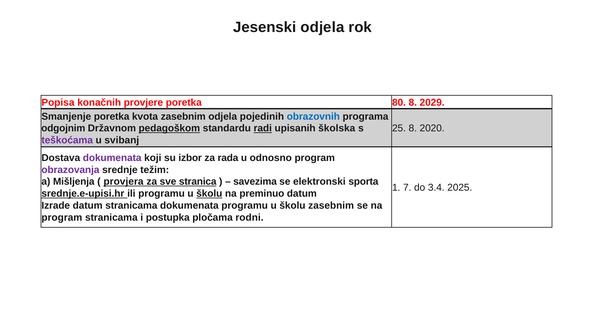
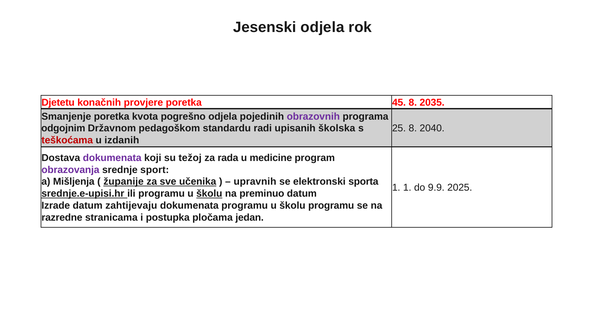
Popisa: Popisa -> Djetetu (58, 103)
80: 80 -> 45 (399, 103)
2029: 2029 -> 2035 (432, 103)
kvota zasebnim: zasebnim -> pogrešno (183, 117)
obrazovnih colour: blue -> purple (313, 117)
pedagoškom underline: present -> none (169, 128)
radi underline: present -> none (263, 128)
2020: 2020 -> 2040 (432, 128)
teškoćama colour: purple -> red (67, 140)
svibanj: svibanj -> izdanih (122, 140)
izbor: izbor -> težoj (190, 158)
odnosno: odnosno -> medicine (271, 158)
težim: težim -> sport (155, 170)
provjera: provjera -> županije (124, 182)
stranica: stranica -> učenika (198, 182)
savezima: savezima -> upravnih (255, 182)
1 7: 7 -> 1 (407, 188)
3.4: 3.4 -> 9.9 (436, 188)
datum stranicama: stranicama -> zahtijevaju (131, 206)
školu zasebnim: zasebnim -> programu (331, 206)
program: program -> razredne (62, 218)
rodni: rodni -> jedan (250, 218)
